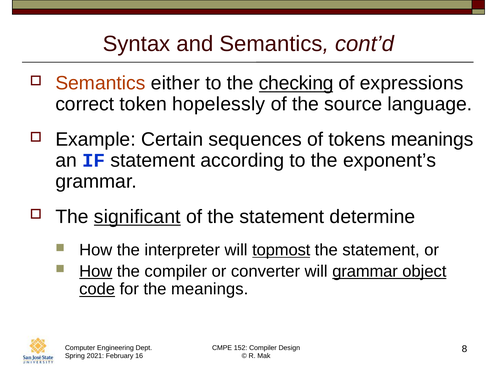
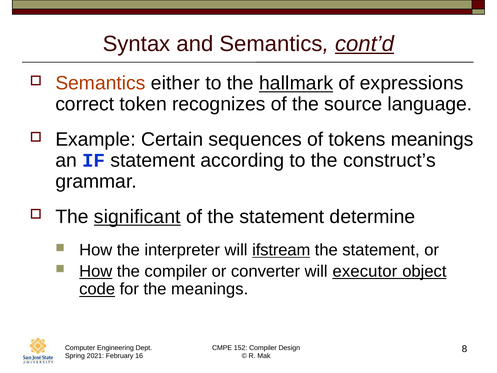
cont’d underline: none -> present (365, 44)
checking: checking -> hallmark (296, 83)
hopelessly: hopelessly -> recognizes (219, 104)
exponent’s: exponent’s -> construct’s (389, 160)
topmost: topmost -> ifstream (281, 250)
will grammar: grammar -> executor (365, 271)
